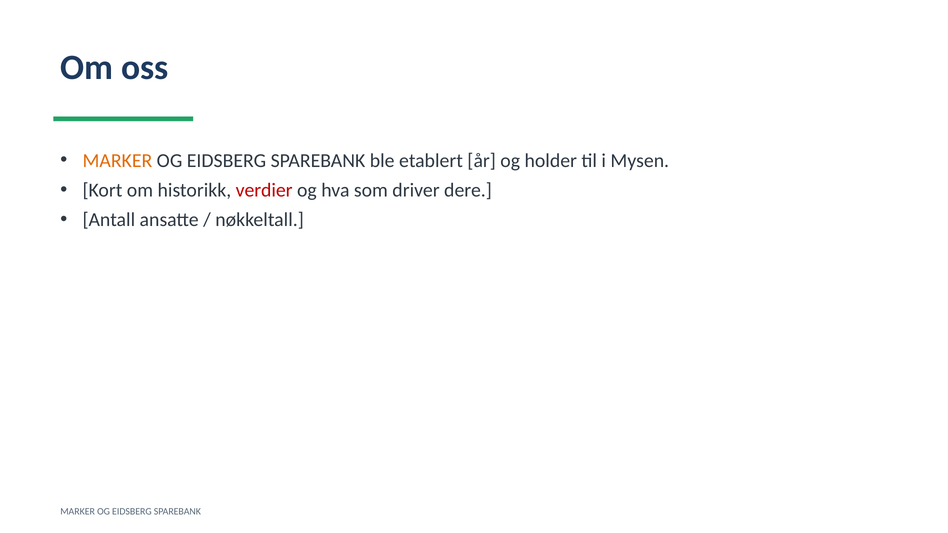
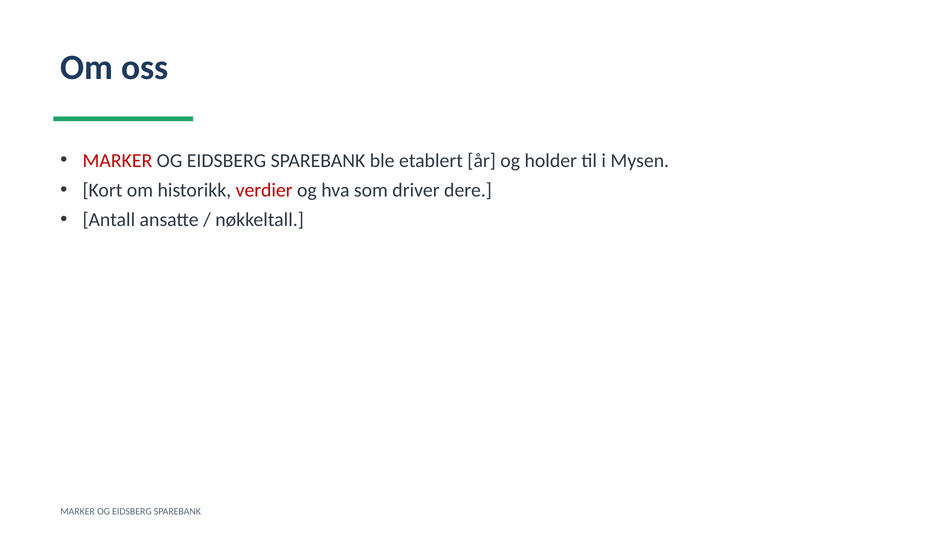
MARKER colour: orange -> red (117, 161)
